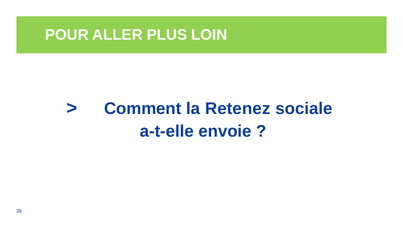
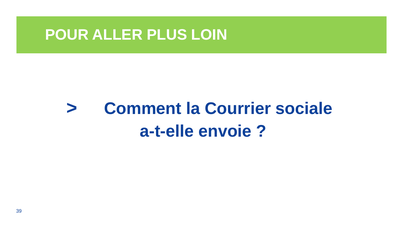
Retenez: Retenez -> Courrier (238, 109)
